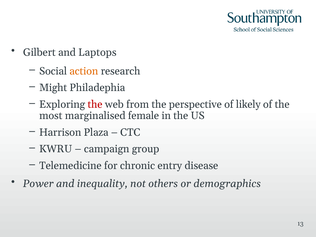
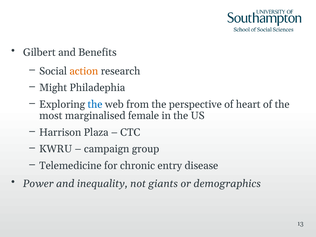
Laptops: Laptops -> Benefits (97, 52)
the colour: red -> blue (95, 104)
likely: likely -> heart (248, 104)
others: others -> giants (163, 184)
